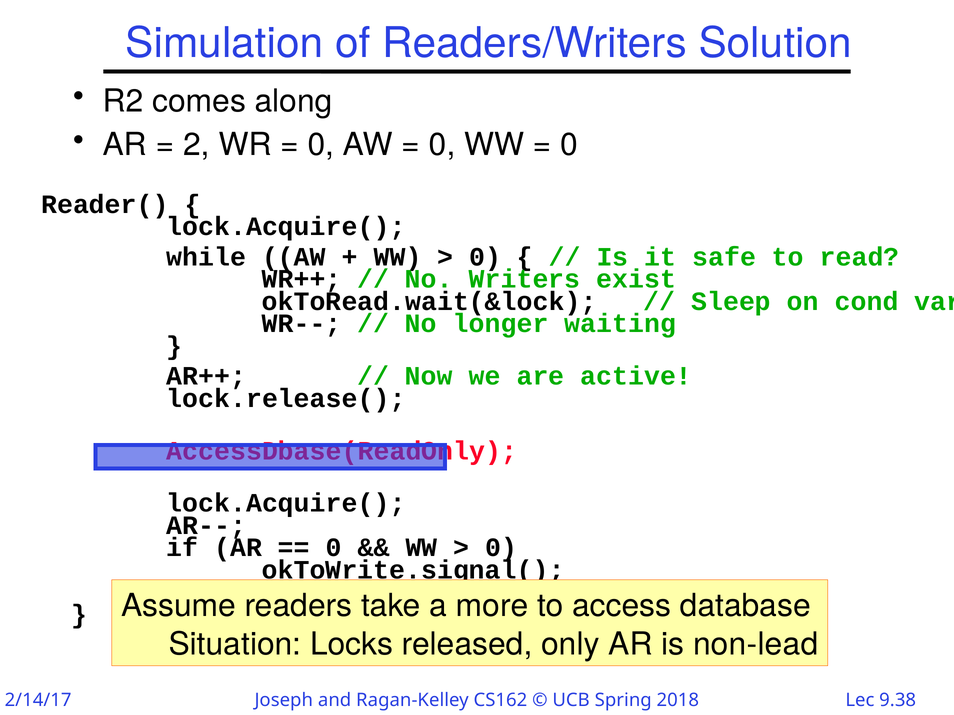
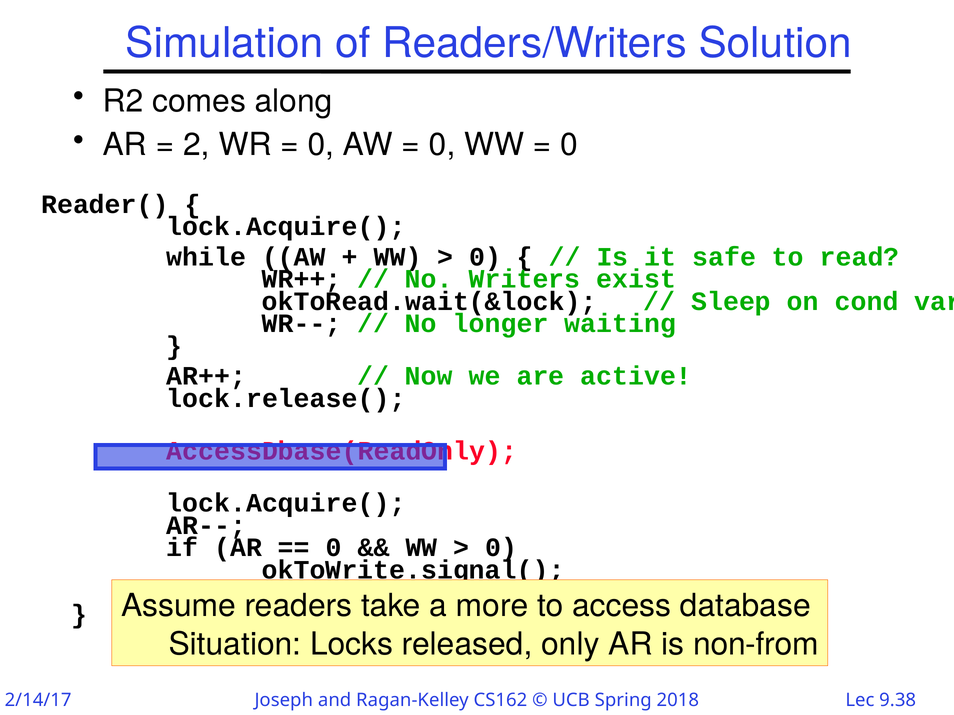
non-lead: non-lead -> non-from (756, 644)
